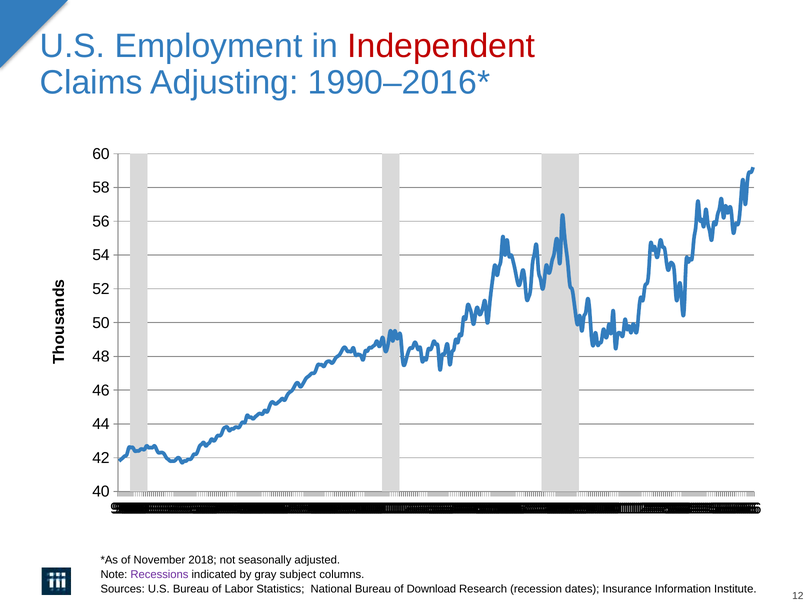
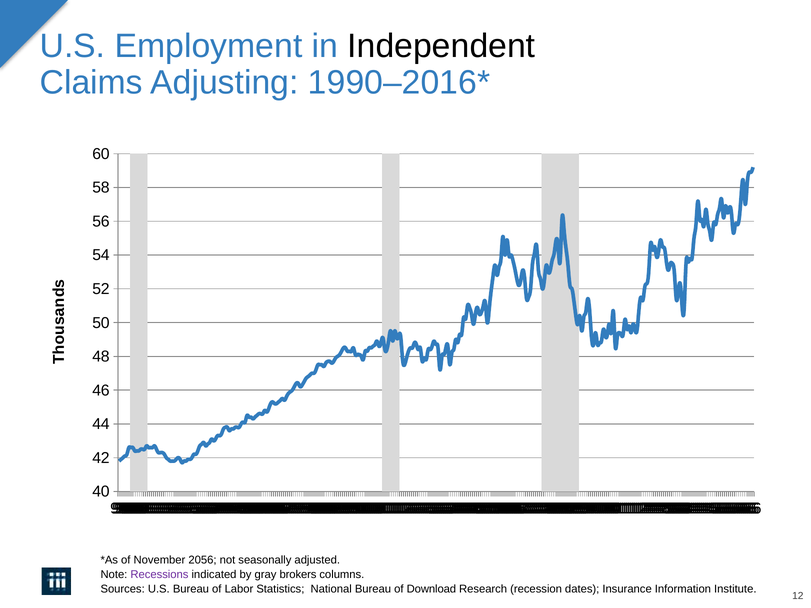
Independent colour: red -> black (441, 46)
2018: 2018 -> 2056 (203, 560)
subject: subject -> brokers (298, 575)
